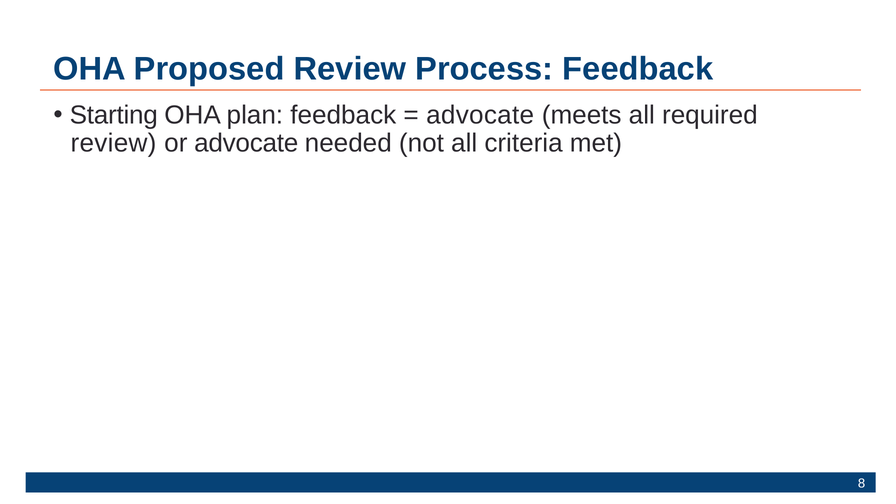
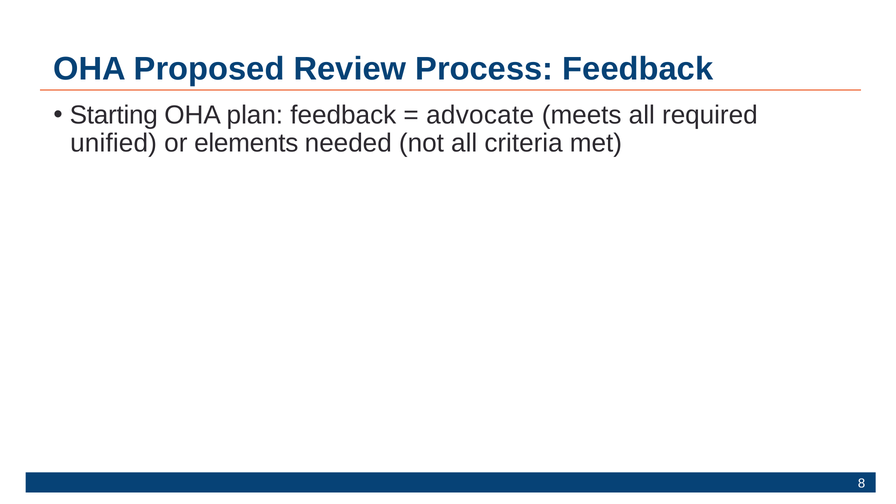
review: review -> unified (114, 143)
or advocate: advocate -> elements (246, 143)
